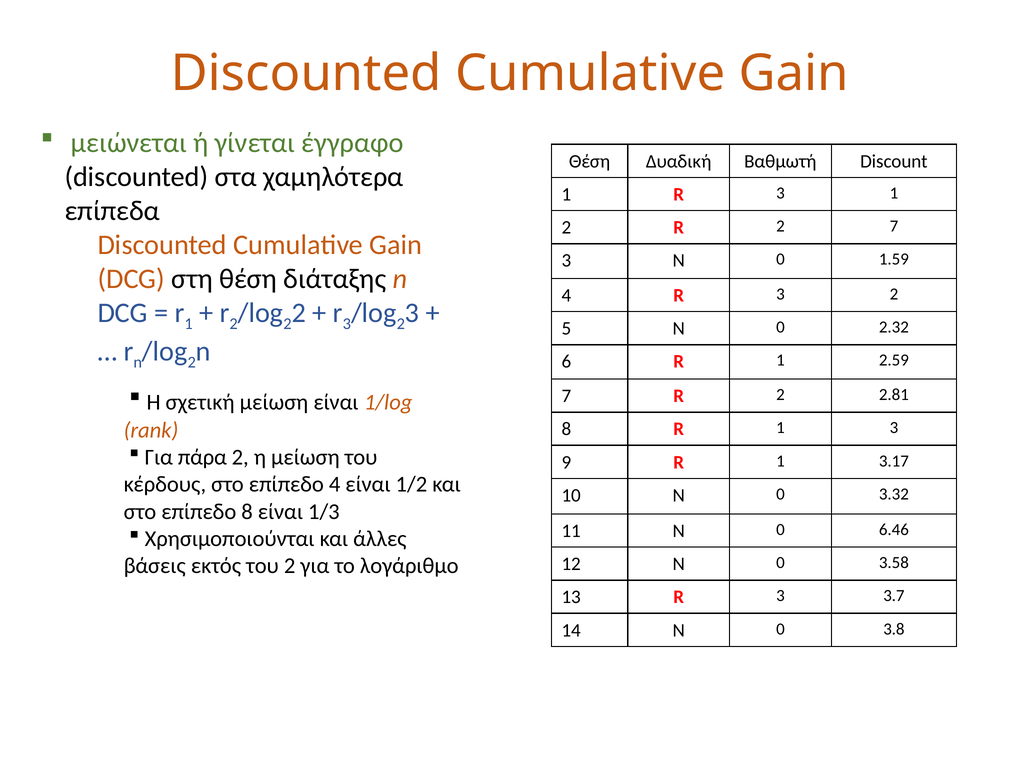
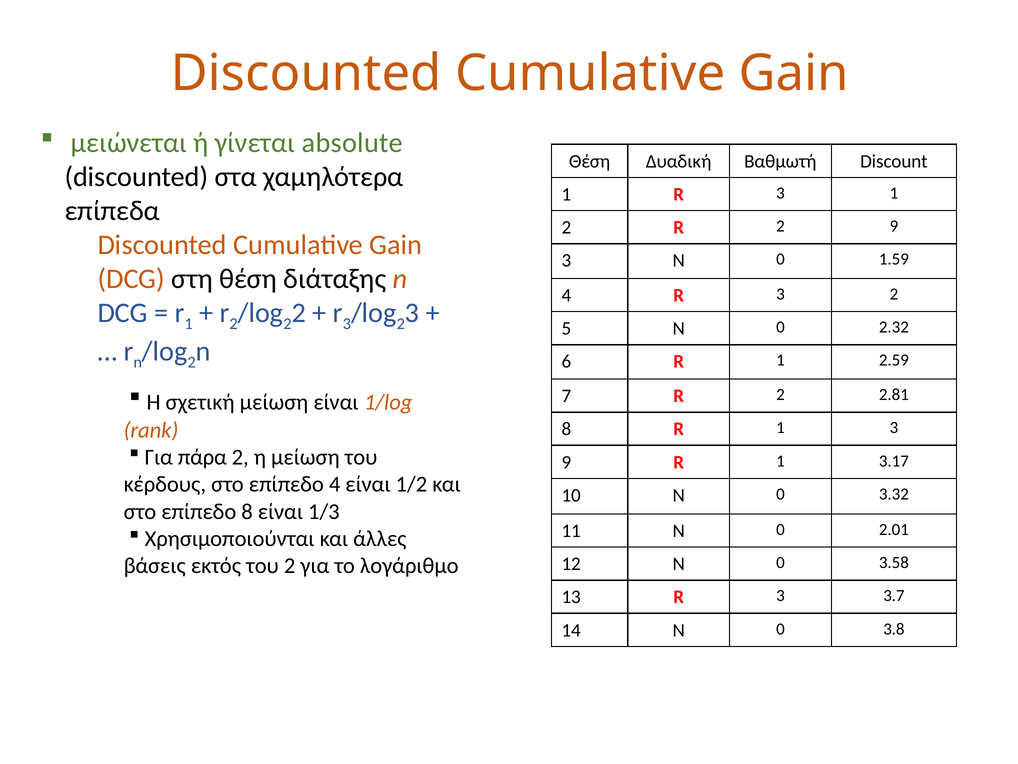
έγγραφο: έγγραφο -> absolute (352, 143)
2 7: 7 -> 9 (894, 226)
6.46: 6.46 -> 2.01 (894, 529)
